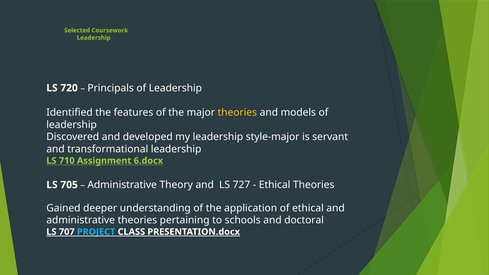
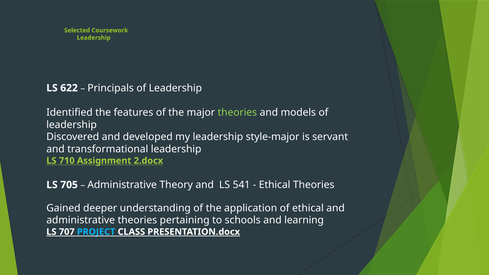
720: 720 -> 622 (69, 88)
theories colour: yellow -> light green (237, 112)
6.docx: 6.docx -> 2.docx (148, 161)
727: 727 -> 541 (241, 185)
doctoral: doctoral -> learning (304, 220)
